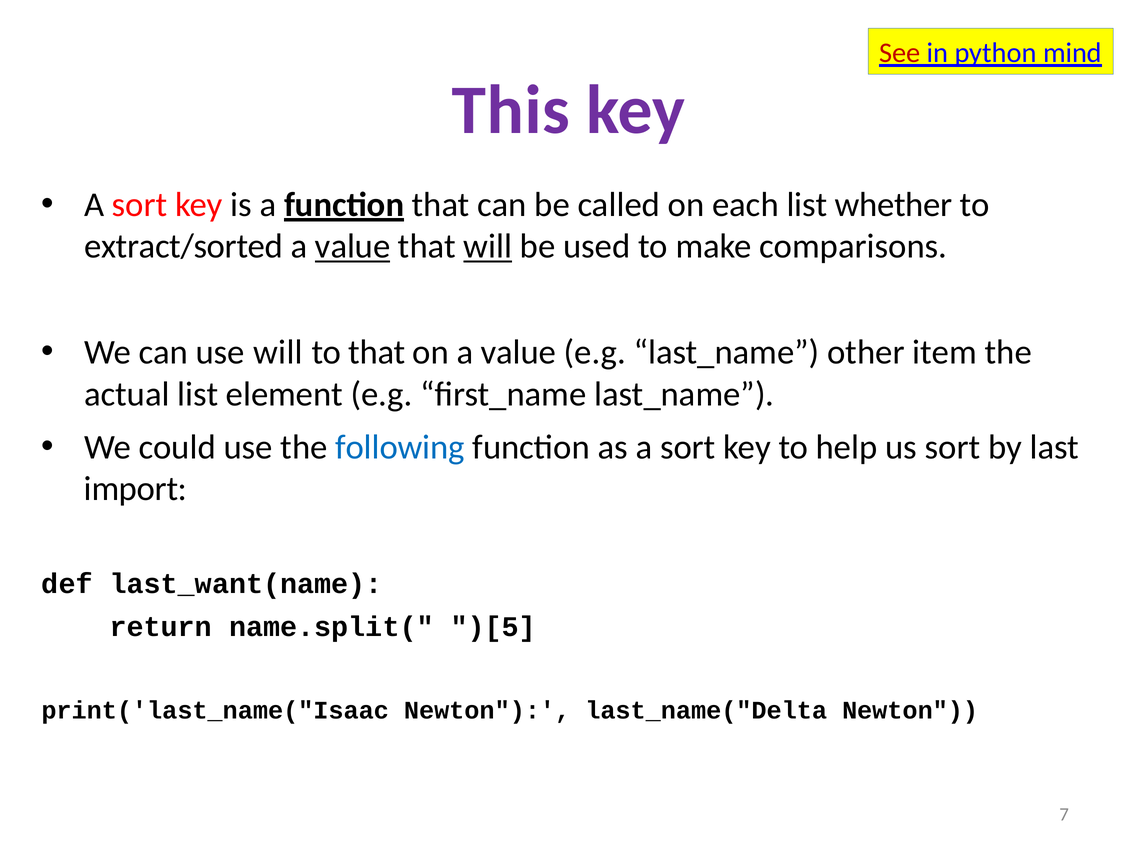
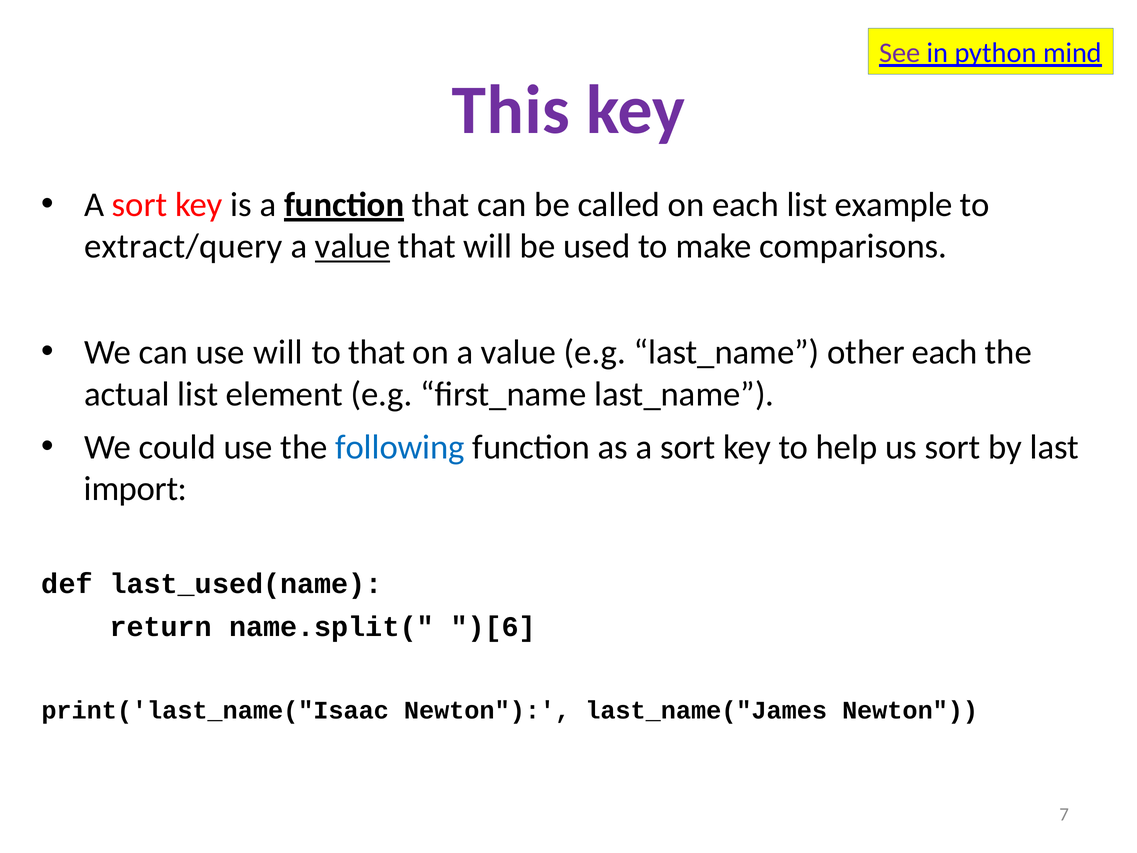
See colour: red -> purple (900, 53)
whether: whether -> example (894, 205)
extract/sorted: extract/sorted -> extract/query (183, 246)
will underline: present -> none (488, 246)
other item: item -> each (945, 352)
last_want(name: last_want(name -> last_used(name (246, 583)
)[5: )[5 -> )[6 (493, 627)
last_name("Delta: last_name("Delta -> last_name("James (706, 710)
